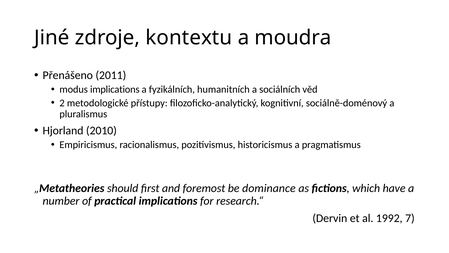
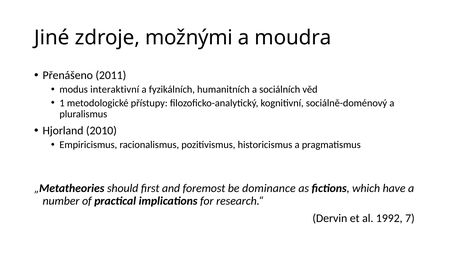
kontextu: kontextu -> možnými (189, 38)
modus implications: implications -> interaktivní (115, 89)
2: 2 -> 1 (62, 103)
